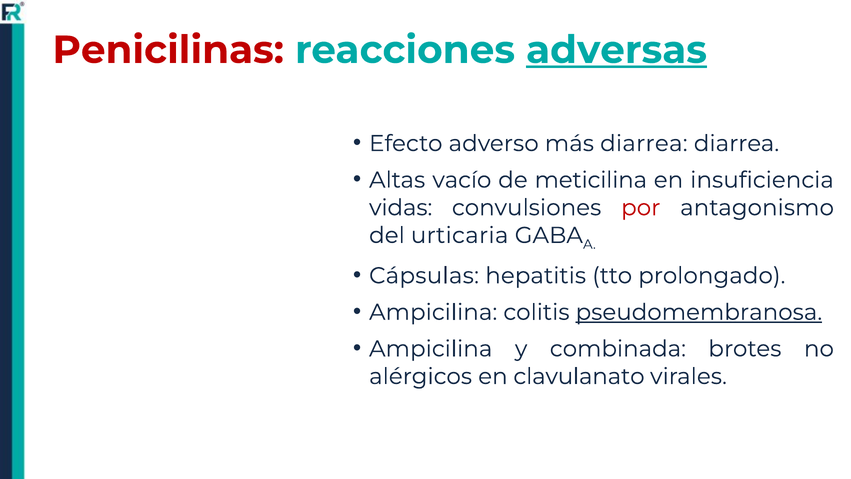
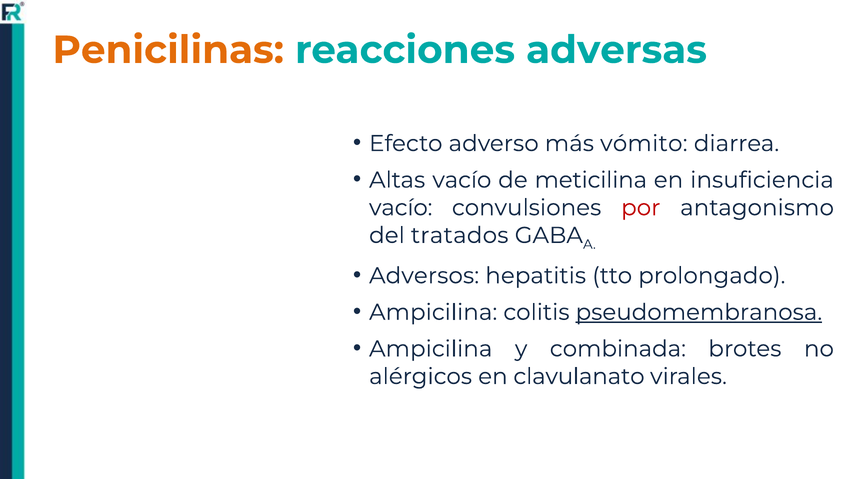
Penicilinas colour: red -> orange (168, 50)
adversas underline: present -> none (617, 50)
más diarrea: diarrea -> vómito (644, 143)
vidas: vidas -> vacío (401, 208)
urticaria: urticaria -> tratados (460, 235)
Cápsulas: Cápsulas -> Adversos (424, 276)
